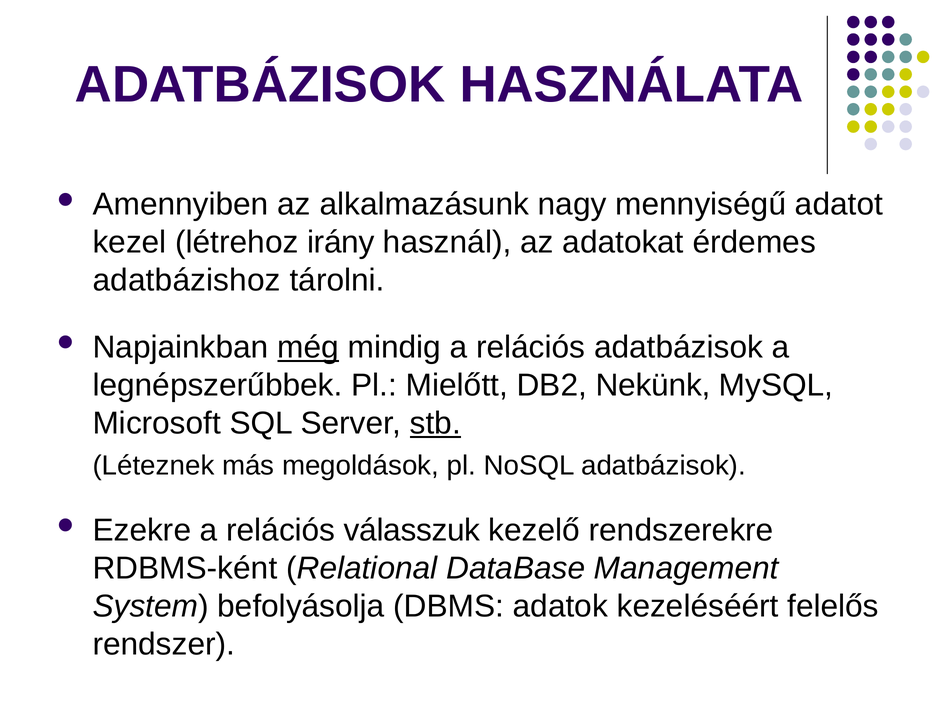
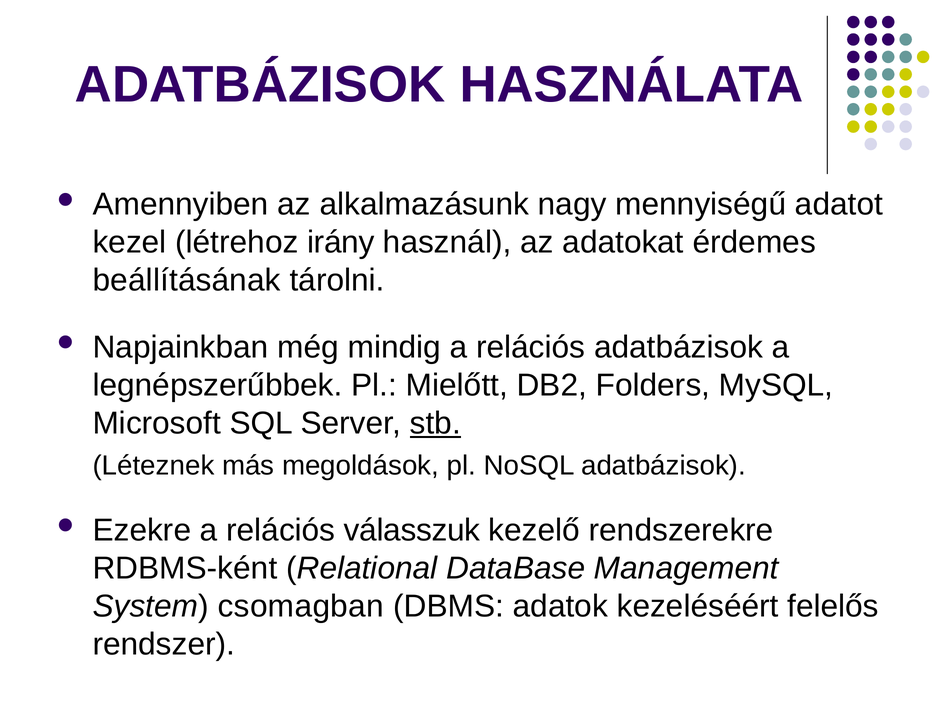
adatbázishoz: adatbázishoz -> beállításának (187, 281)
még underline: present -> none (308, 348)
Nekünk: Nekünk -> Folders (653, 386)
befolyásolja: befolyásolja -> csomagban (301, 607)
